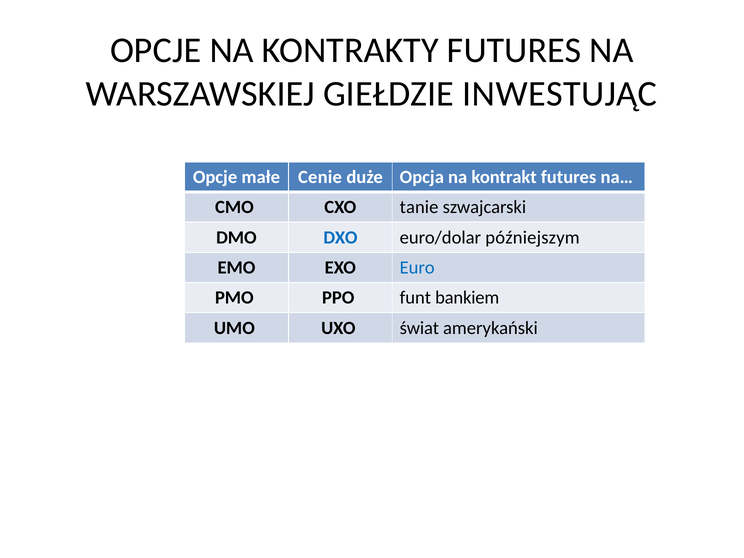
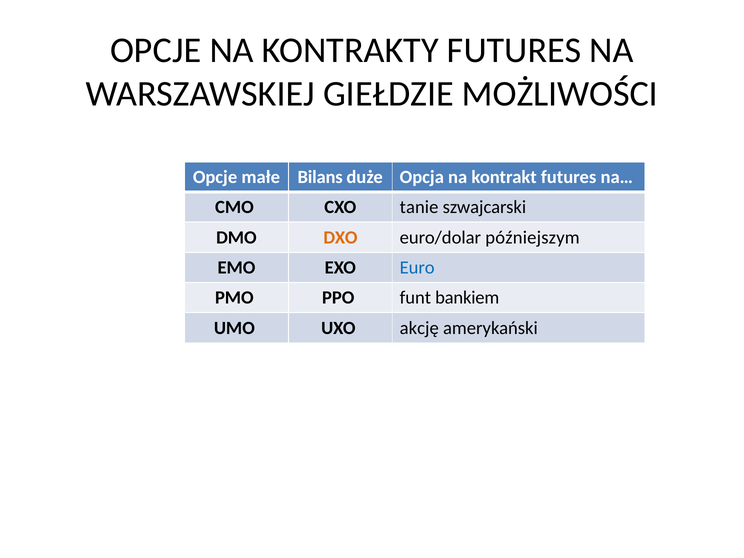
INWESTUJĄC: INWESTUJĄC -> MOŻLIWOŚCI (560, 94)
Cenie: Cenie -> Bilans (320, 177)
DXO colour: blue -> orange (340, 237)
świat: świat -> akcję (419, 328)
